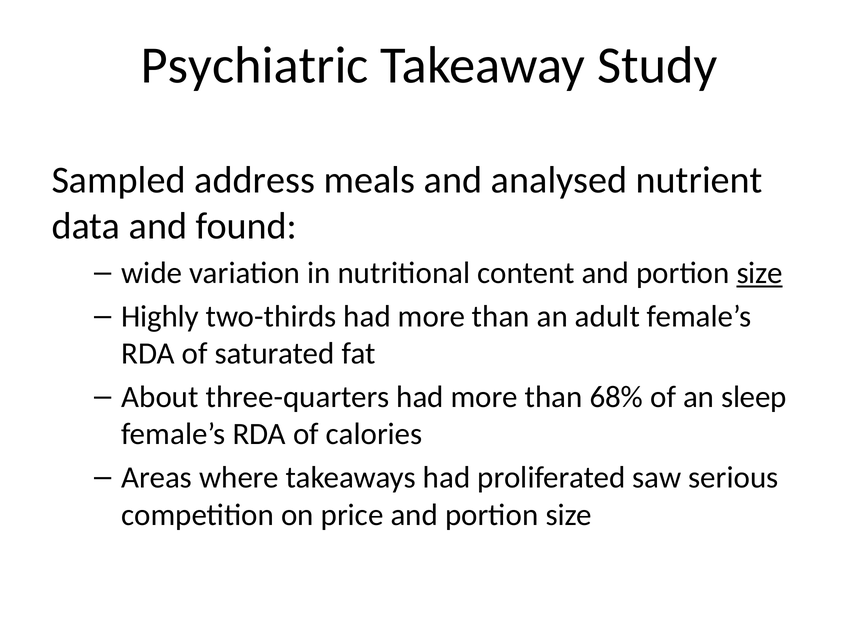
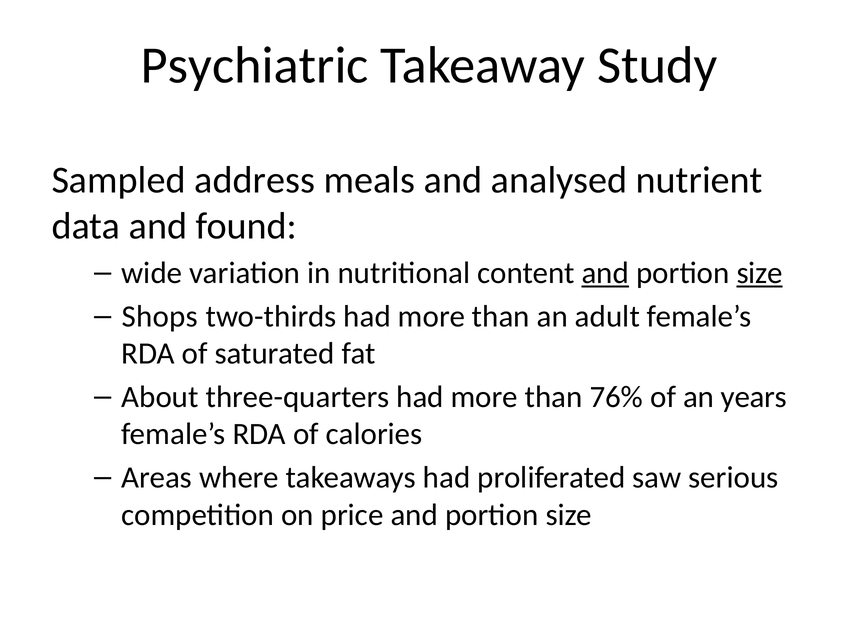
and underline: none -> present (605, 273)
Highly: Highly -> Shops (160, 317)
68%: 68% -> 76% (616, 397)
sleep: sleep -> years (754, 397)
